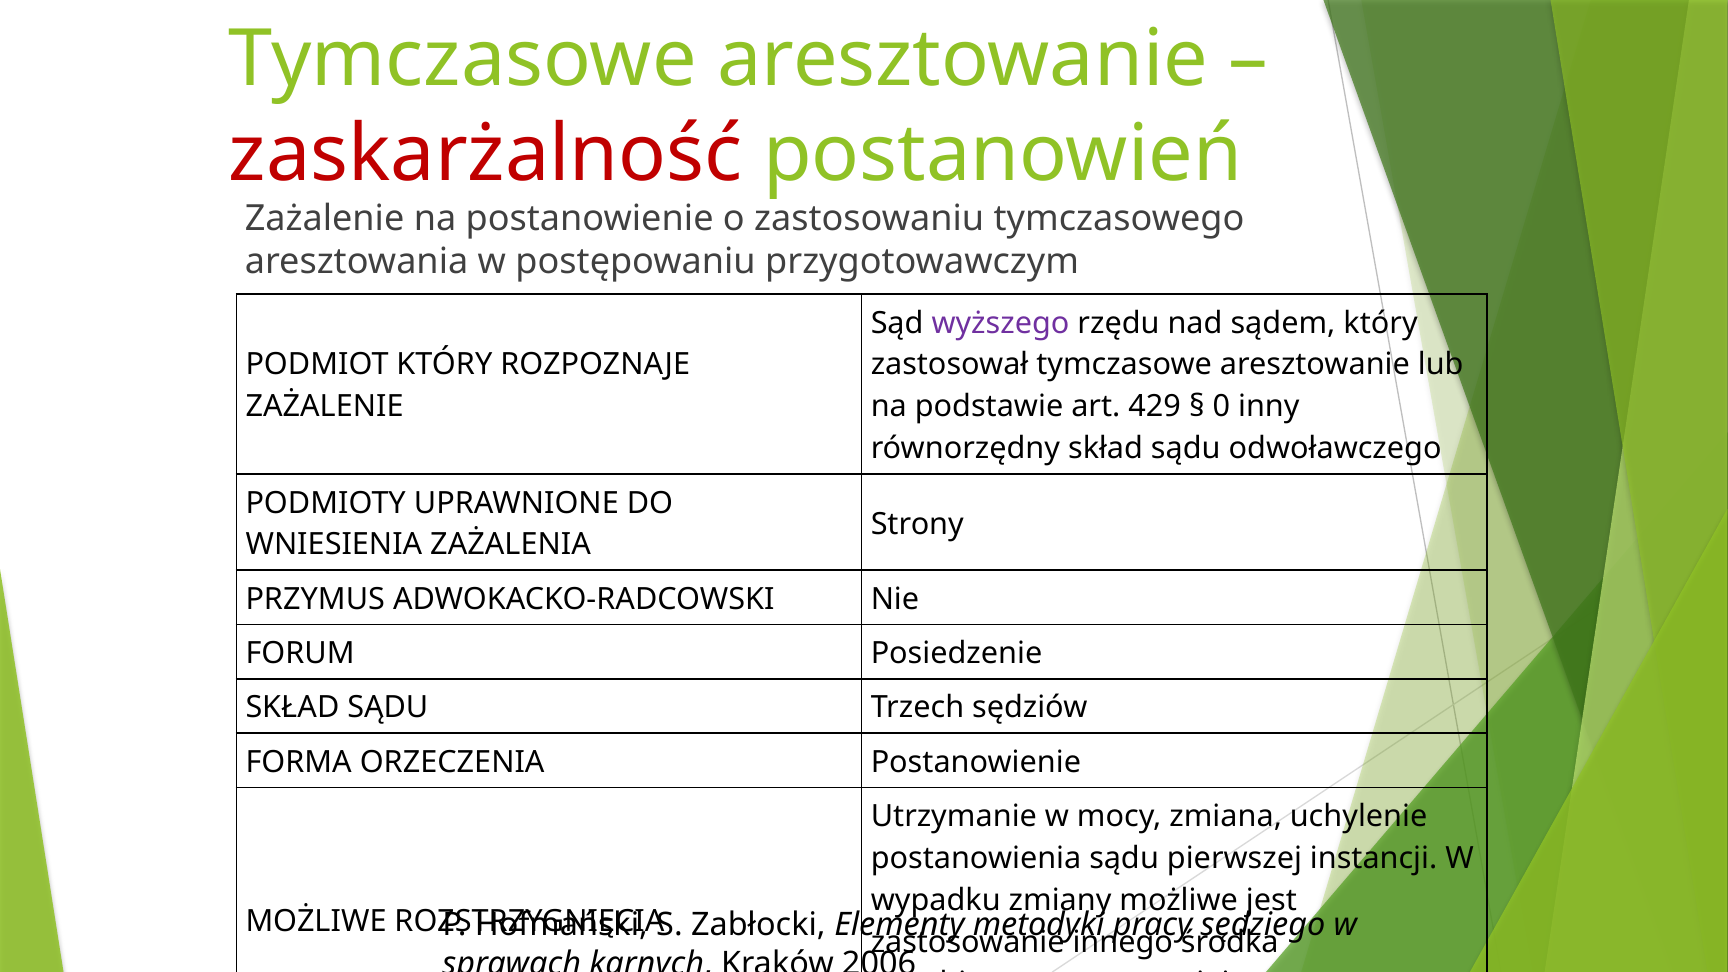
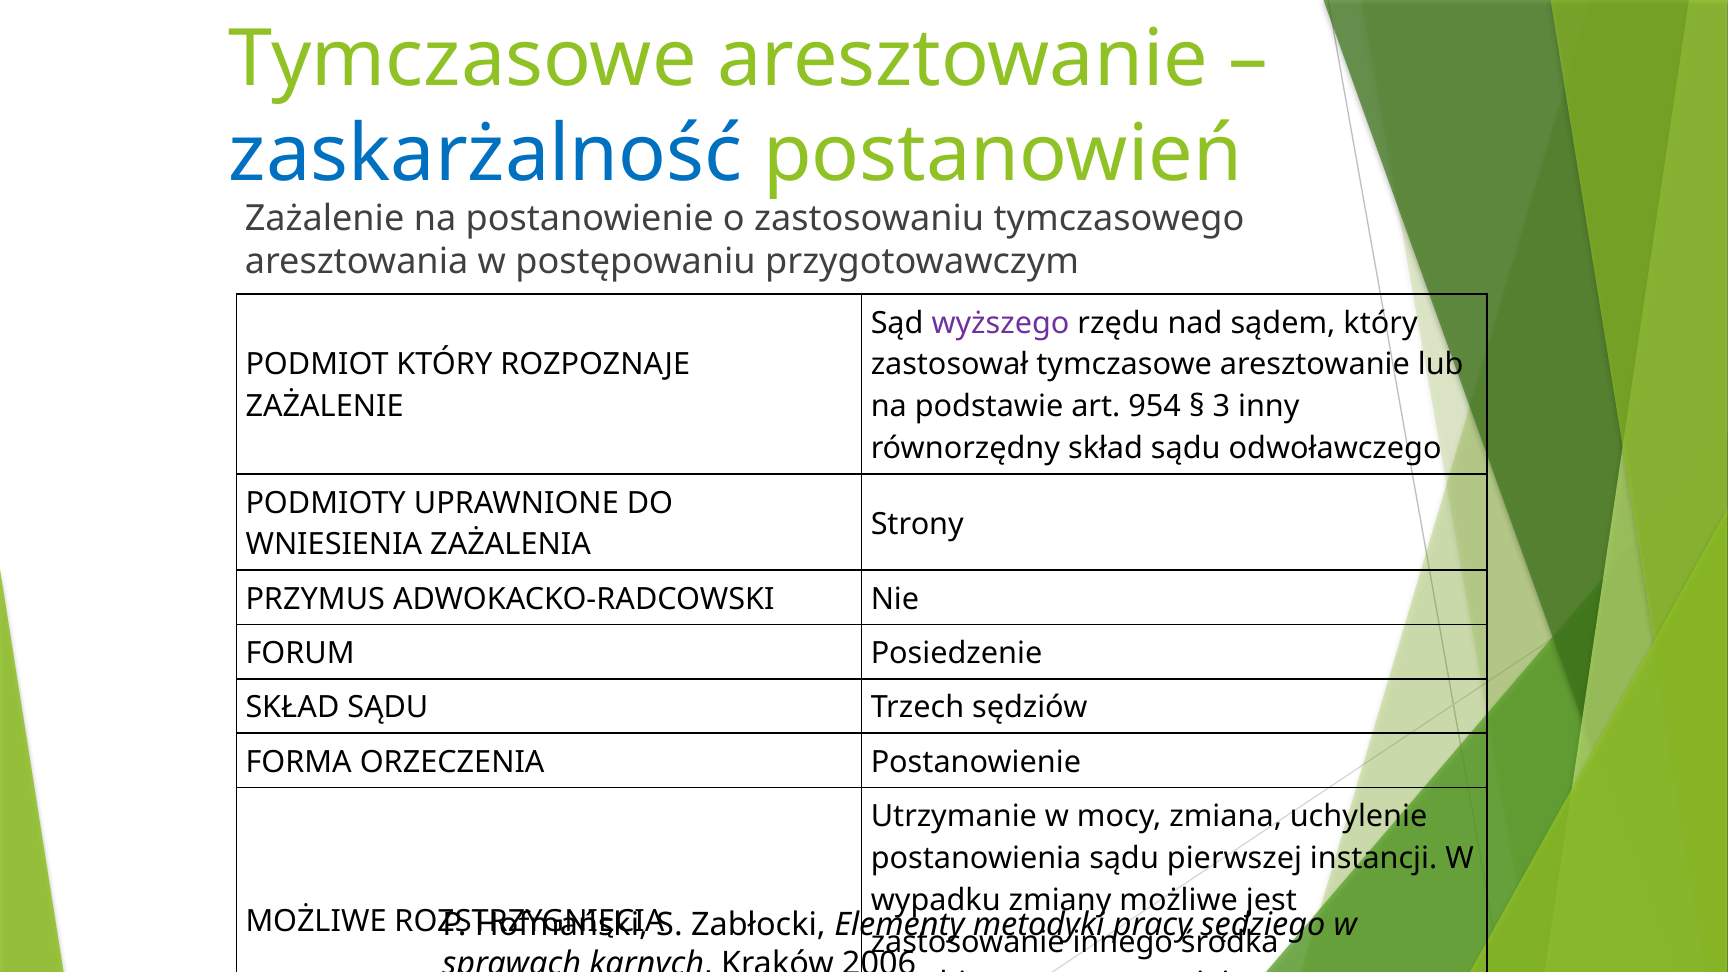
zaskarżalność colour: red -> blue (486, 155)
429: 429 -> 954 (1155, 407)
0: 0 -> 3 (1221, 407)
